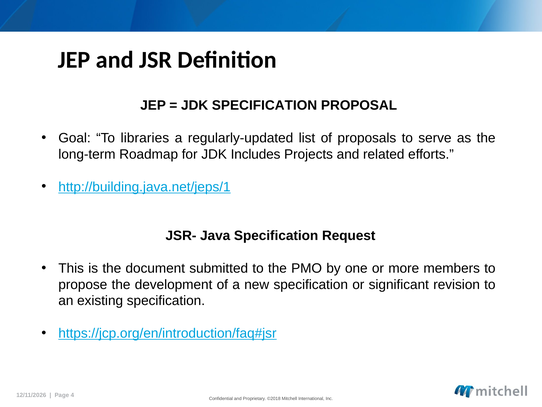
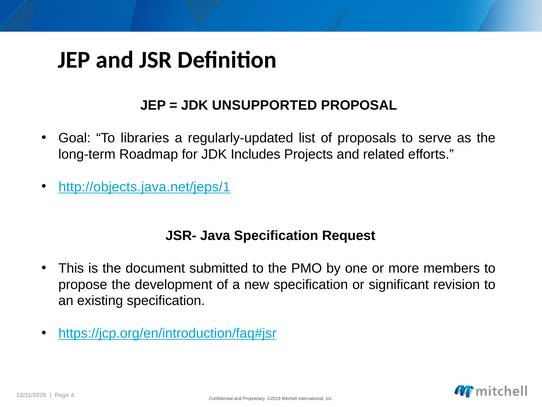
JDK SPECIFICATION: SPECIFICATION -> UNSUPPORTED (265, 105)
http://building.java.net/jeps/1: http://building.java.net/jeps/1 -> http://objects.java.net/jeps/1 (144, 187)
